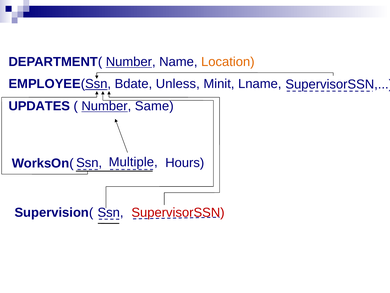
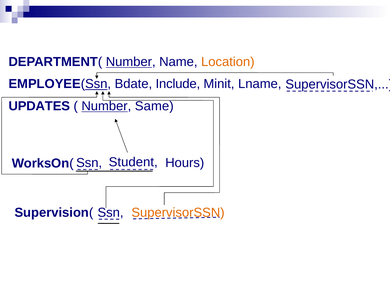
Unless: Unless -> Include (178, 84)
Multiple: Multiple -> Student (133, 162)
SupervisorSSN colour: red -> orange (178, 212)
